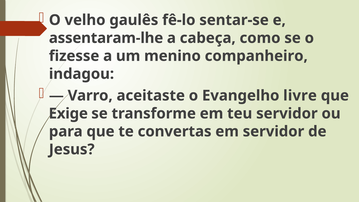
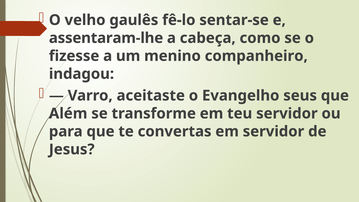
livre: livre -> seus (300, 96)
Exige: Exige -> Além (68, 113)
